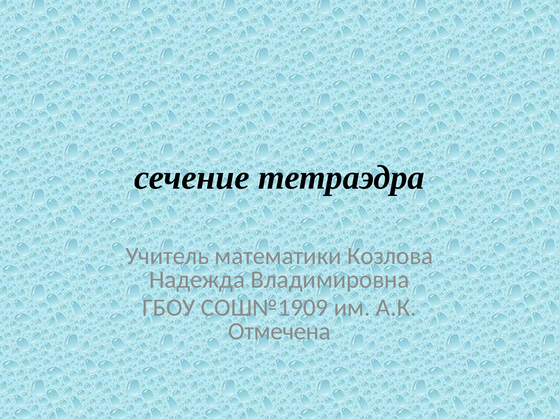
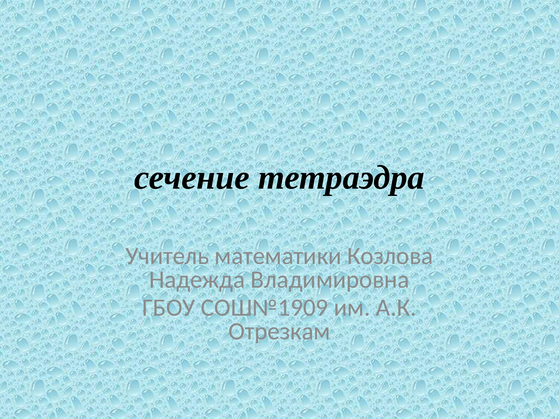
Отмечена: Отмечена -> Отрезкам (279, 332)
